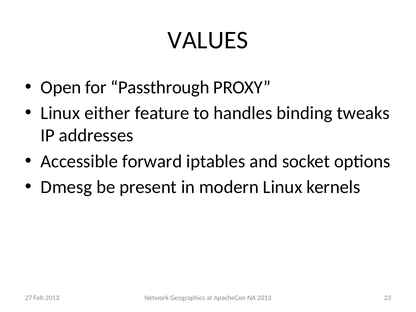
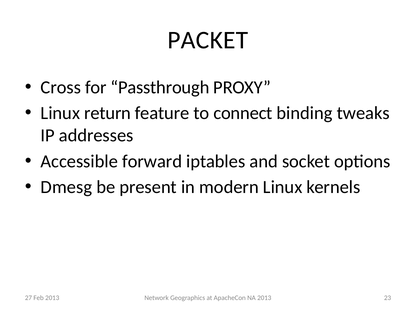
VALUES: VALUES -> PACKET (208, 40)
Open: Open -> Cross (61, 87)
either: either -> return (108, 113)
handles: handles -> connect (243, 113)
